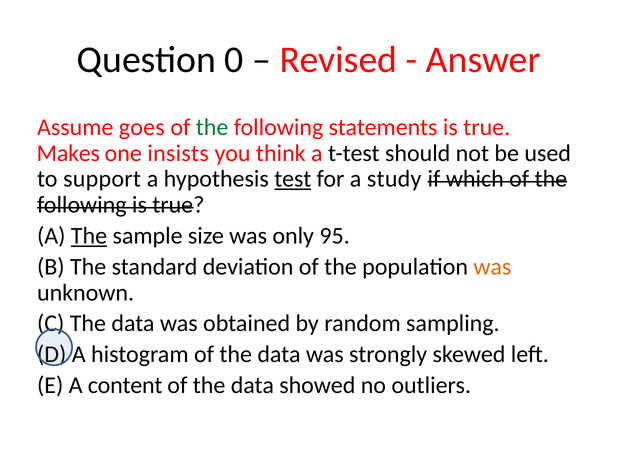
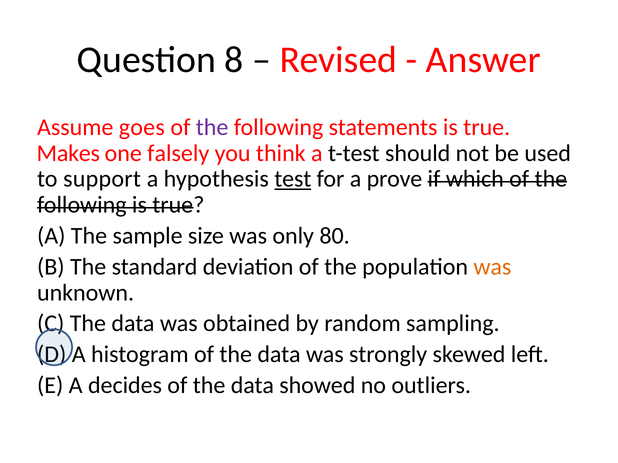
0: 0 -> 8 (234, 60)
the colour: green -> purple (212, 127)
insists: insists -> falsely (178, 153)
study: study -> prove (394, 179)
The underline: present -> none (89, 236)
95: 95 -> 80 (335, 236)
content: content -> decides (125, 386)
